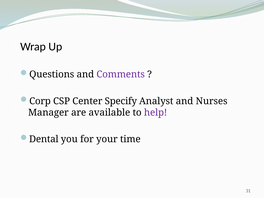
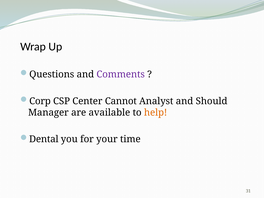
Specify: Specify -> Cannot (121, 101)
Nurses: Nurses -> Should (212, 101)
help colour: purple -> orange (156, 113)
